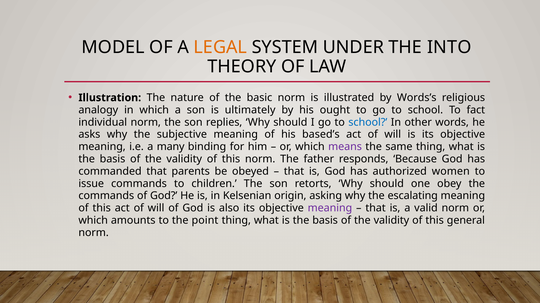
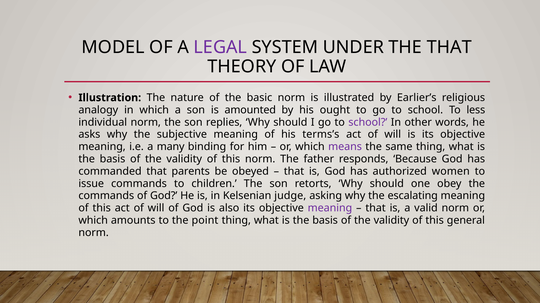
LEGAL colour: orange -> purple (220, 47)
THE INTO: INTO -> THAT (449, 47)
Words’s: Words’s -> Earlier’s (417, 98)
ultimately: ultimately -> amounted (250, 110)
fact: fact -> less (476, 110)
school colour: blue -> purple (368, 123)
based’s: based’s -> terms’s (321, 135)
origin: origin -> judge (290, 196)
